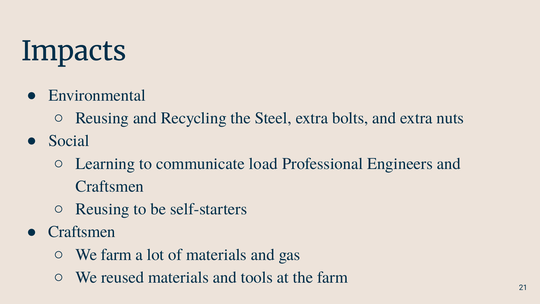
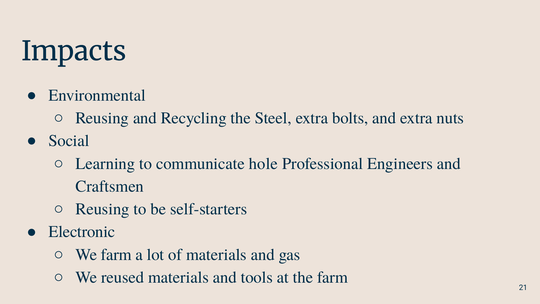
load: load -> hole (263, 163)
Craftsmen: Craftsmen -> Electronic (82, 232)
